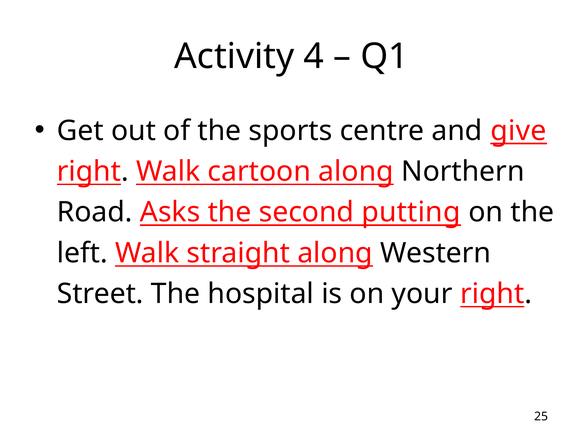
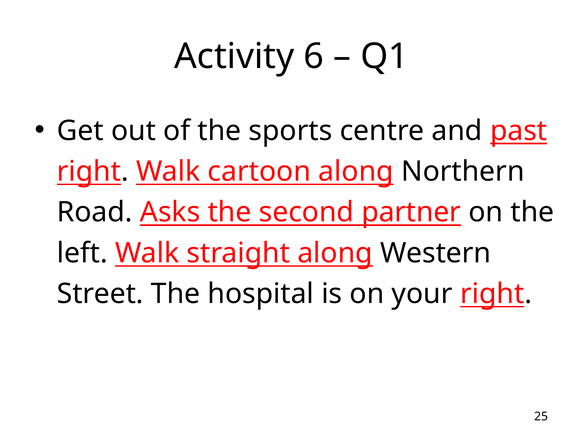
4: 4 -> 6 (314, 56)
give: give -> past (519, 131)
putting: putting -> partner (411, 212)
